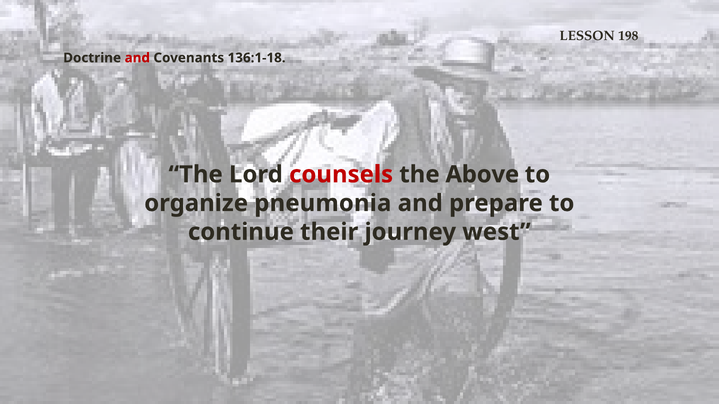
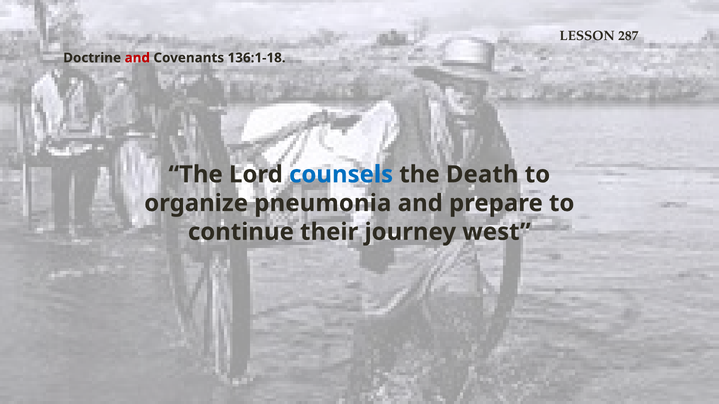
198: 198 -> 287 (628, 36)
counsels colour: red -> blue (341, 175)
Above: Above -> Death (482, 175)
